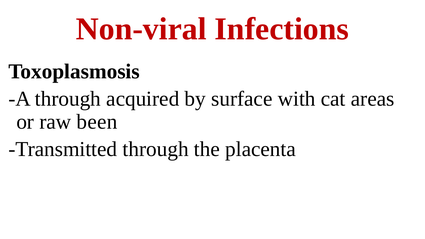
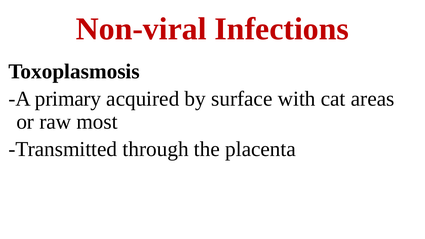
A through: through -> primary (68, 99)
been: been -> most (97, 122)
